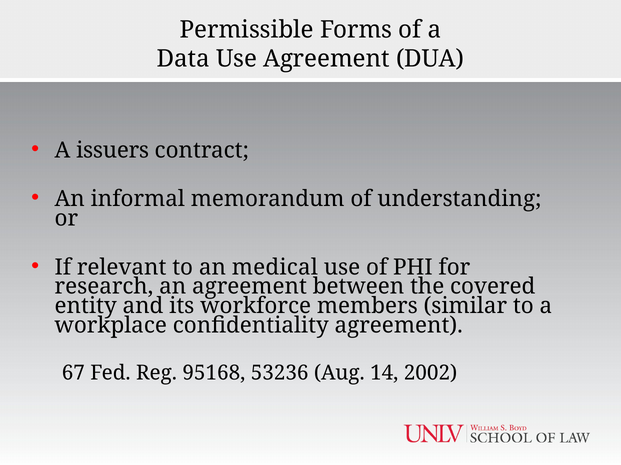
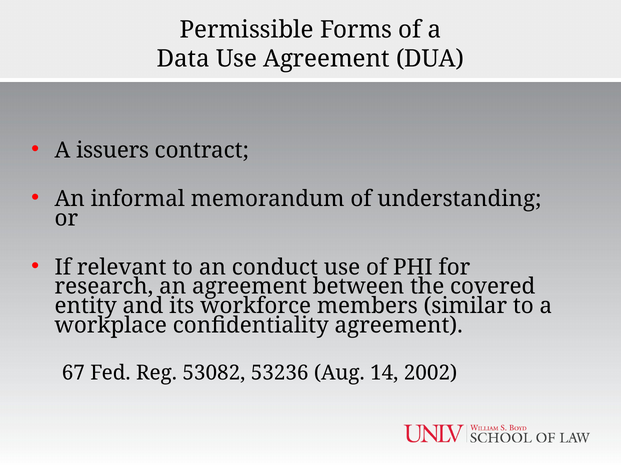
medical: medical -> conduct (275, 268)
95168: 95168 -> 53082 (214, 374)
